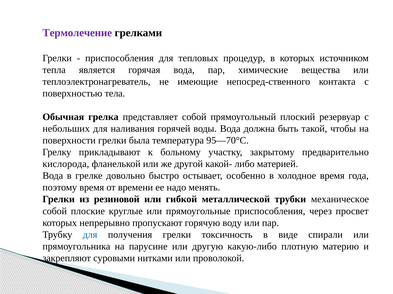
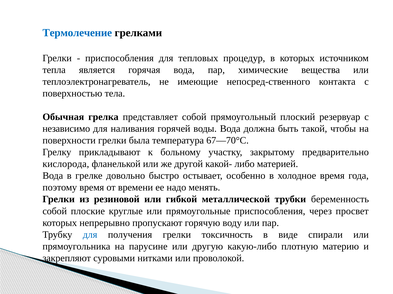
Термолечение colour: purple -> blue (77, 33)
небольших: небольших -> независимо (66, 129)
95—70°С: 95—70°С -> 67—70°С (228, 141)
механическое: механическое -> беременность (340, 200)
